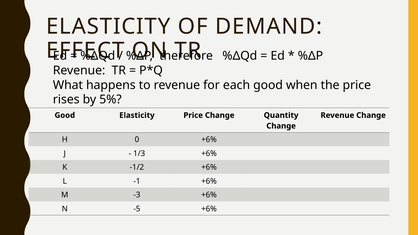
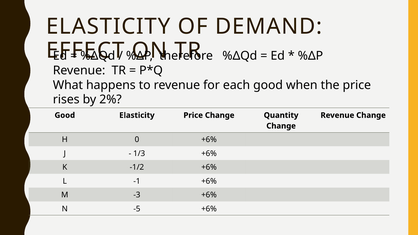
5%: 5% -> 2% (111, 100)
